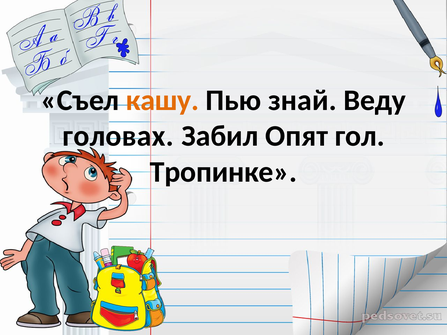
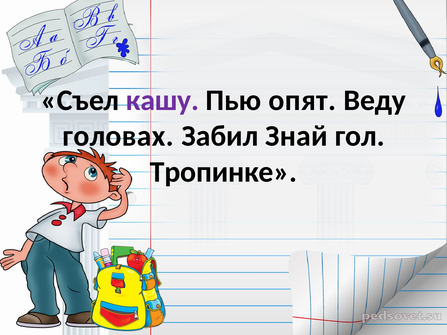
кашу colour: orange -> purple (162, 100)
знай: знай -> опят (302, 100)
Опят: Опят -> Знай (296, 136)
